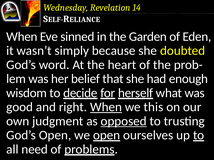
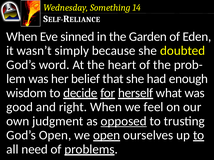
Revelation: Revelation -> Something (110, 8)
When underline: present -> none (106, 107)
this: this -> feel (154, 107)
